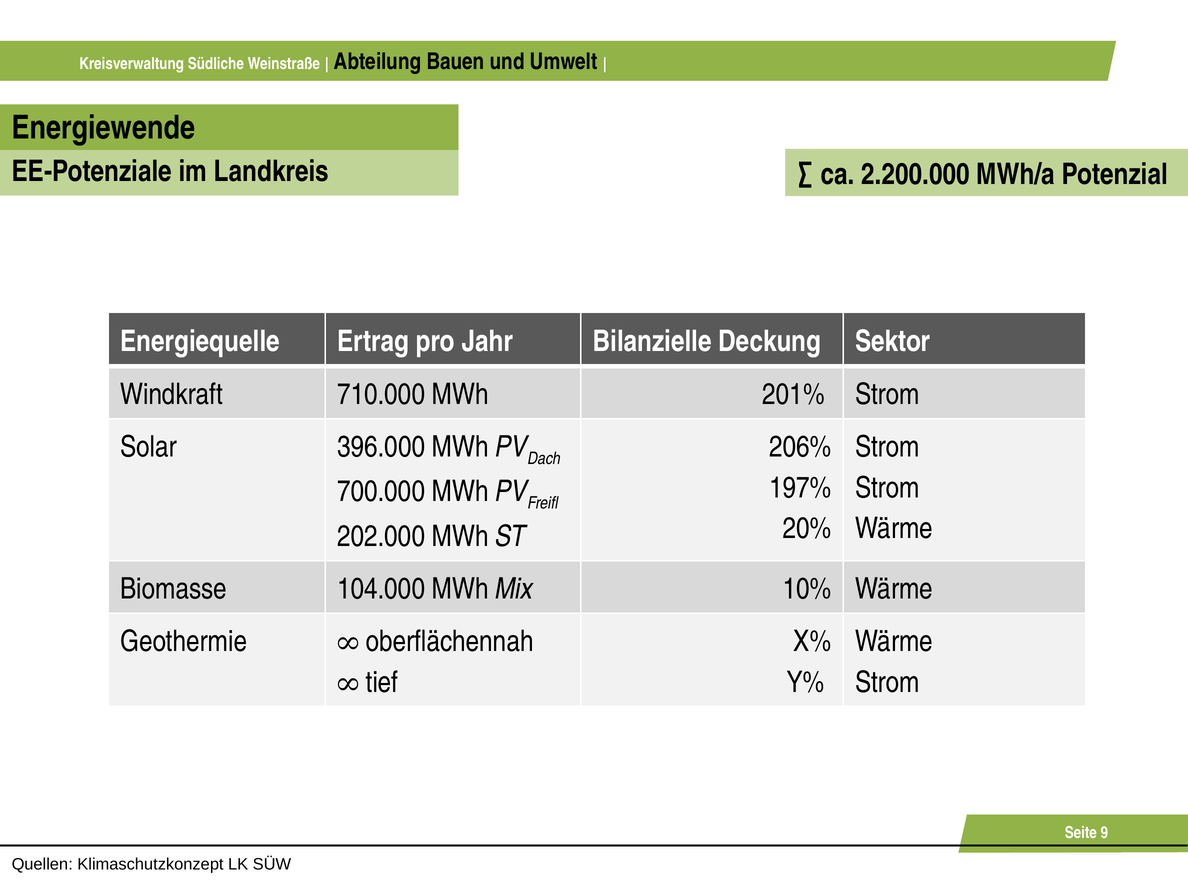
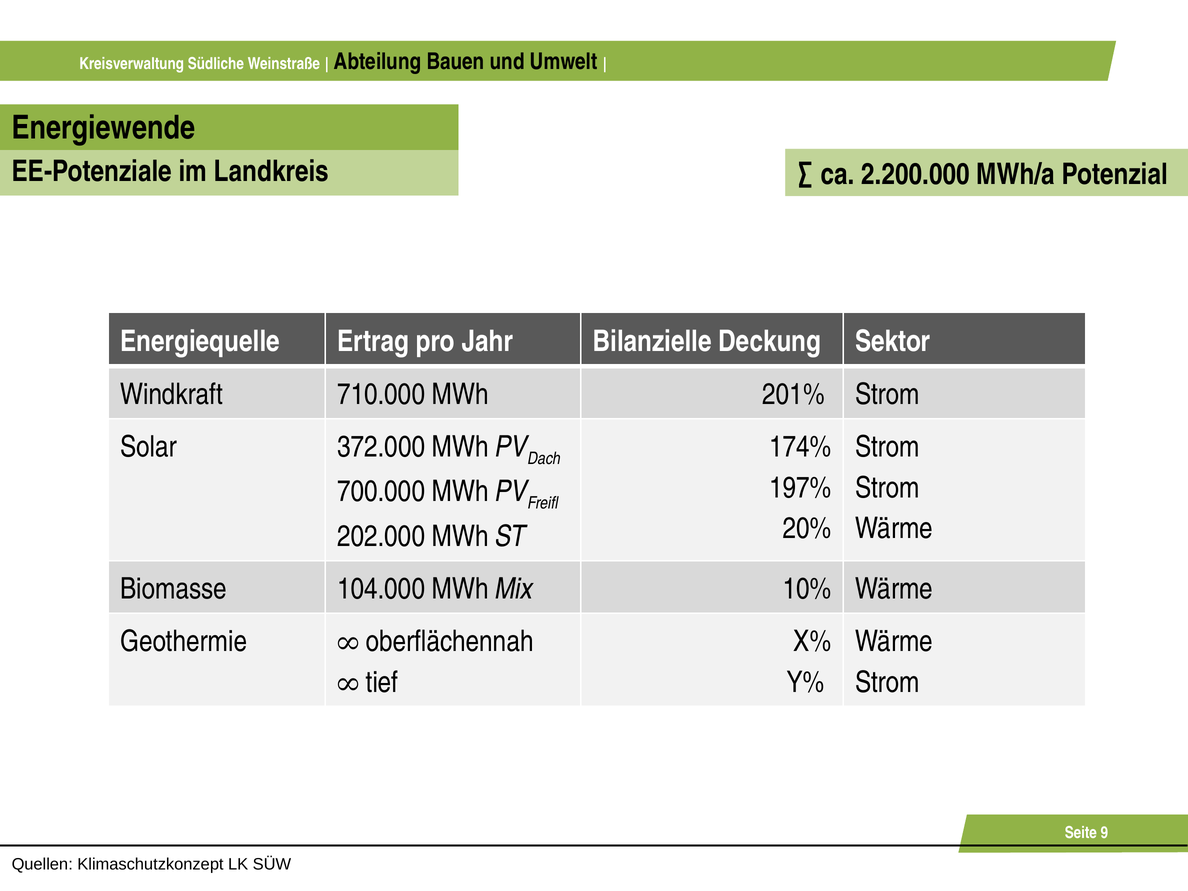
396.000: 396.000 -> 372.000 (381, 447)
206%: 206% -> 174% (800, 447)
